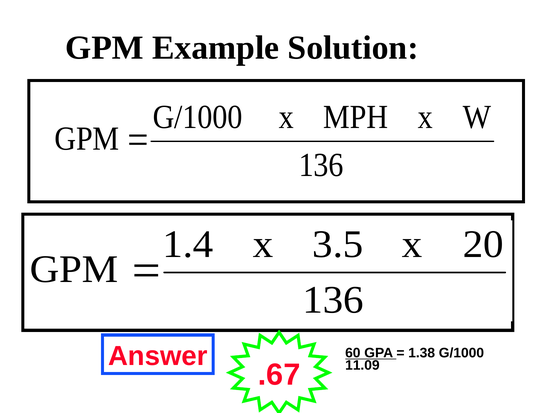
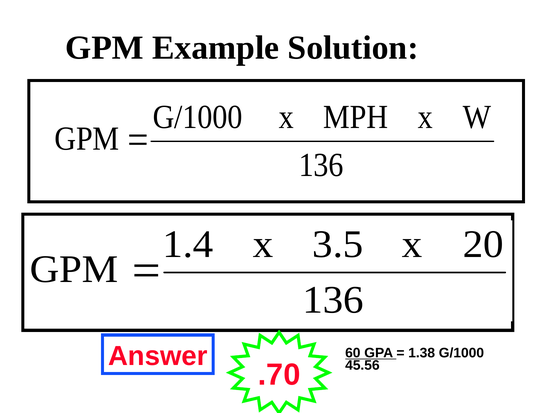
11.09: 11.09 -> 45.56 (362, 366)
.67: .67 -> .70 (279, 375)
